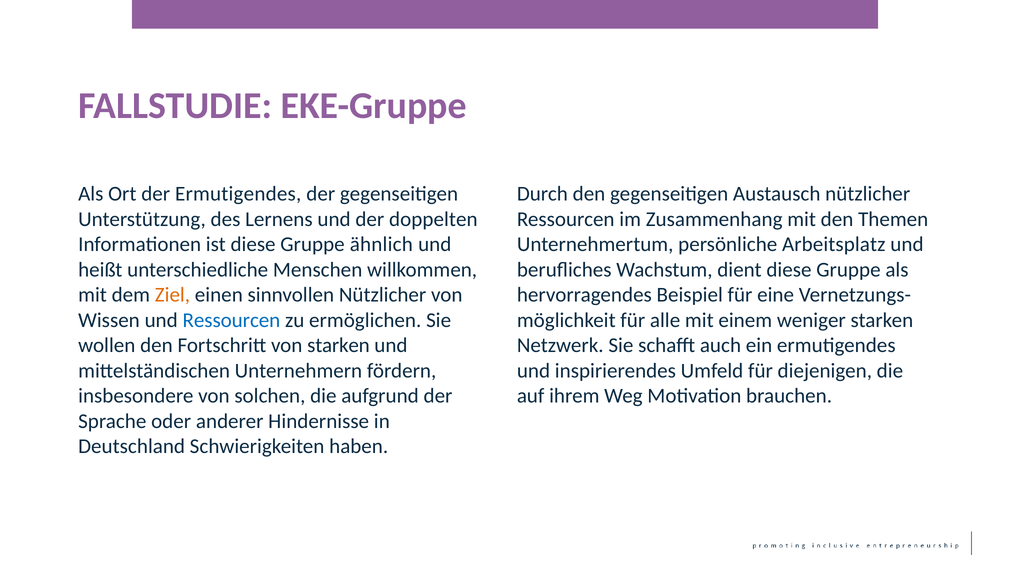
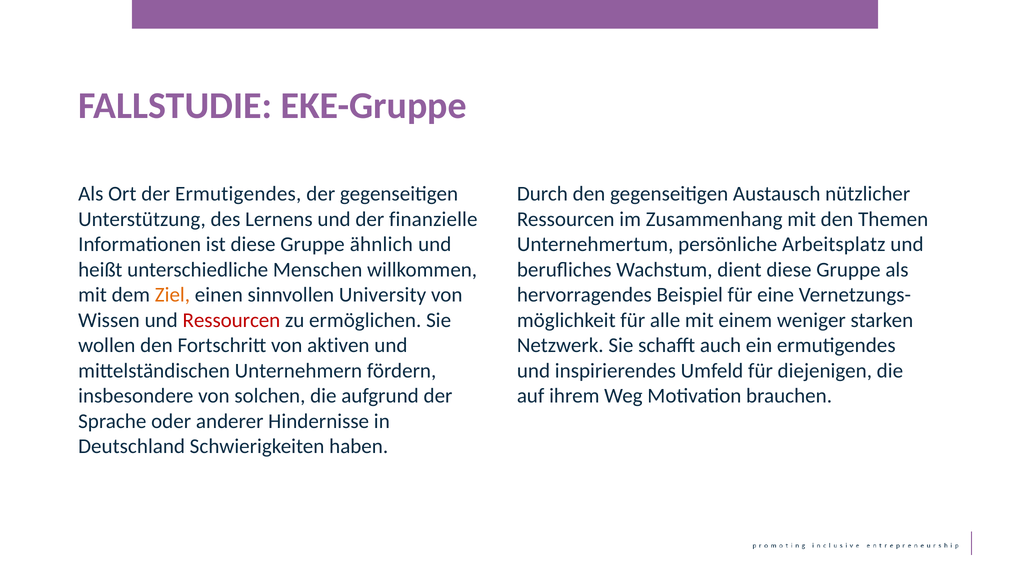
doppelten: doppelten -> finanzielle (433, 219)
sinnvollen Nützlicher: Nützlicher -> University (383, 295)
Ressourcen colour: blue -> red (231, 320)
von starken: starken -> aktiven (338, 345)
